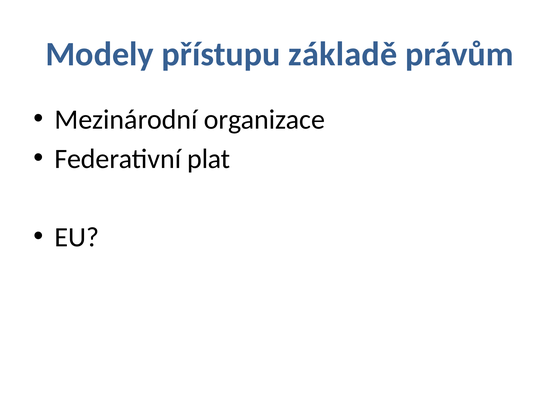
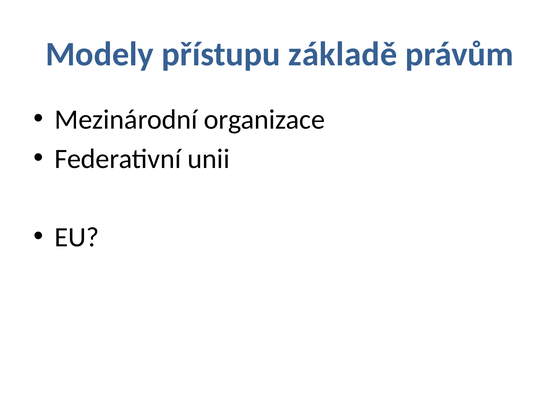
plat: plat -> unii (209, 159)
